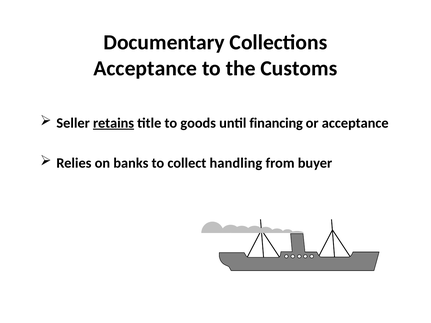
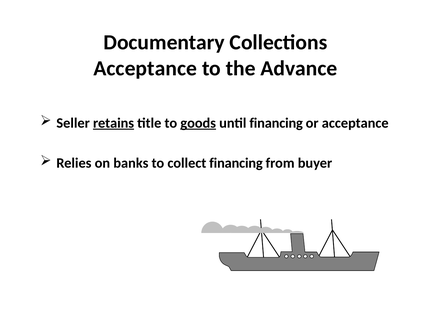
Customs: Customs -> Advance (299, 68)
goods underline: none -> present (198, 123)
collect handling: handling -> financing (236, 163)
